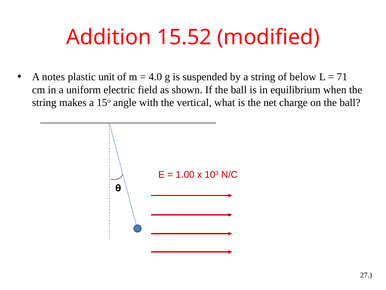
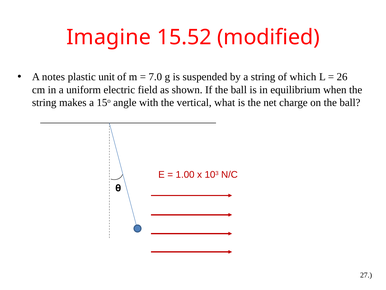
Addition: Addition -> Imagine (109, 37)
4.0: 4.0 -> 7.0 (155, 77)
below: below -> which (303, 77)
71: 71 -> 26 (342, 77)
